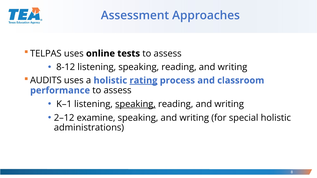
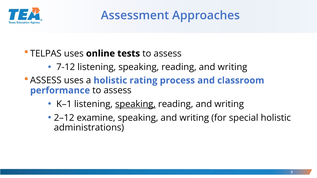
8-12: 8-12 -> 7-12 (66, 67)
AUDITS: AUDITS -> ASSESS (46, 81)
rating underline: present -> none (143, 81)
